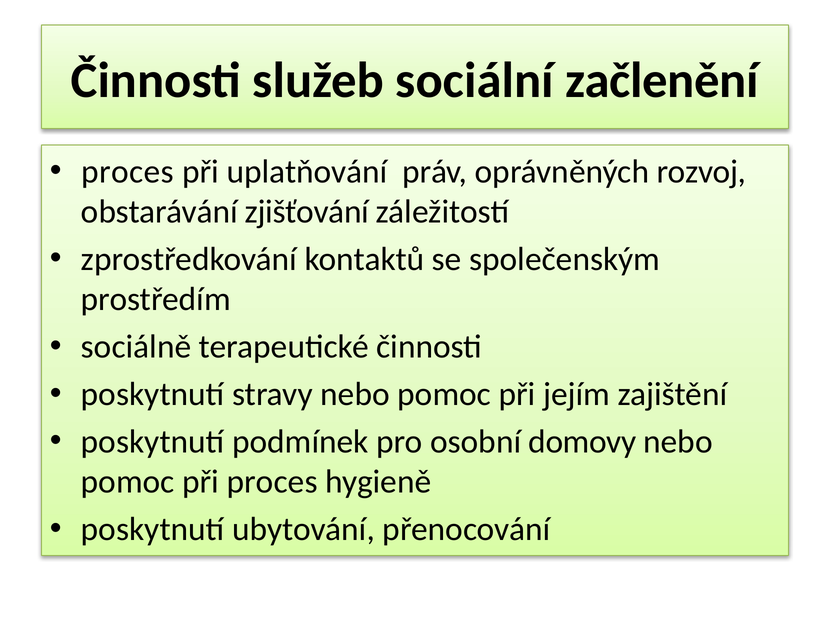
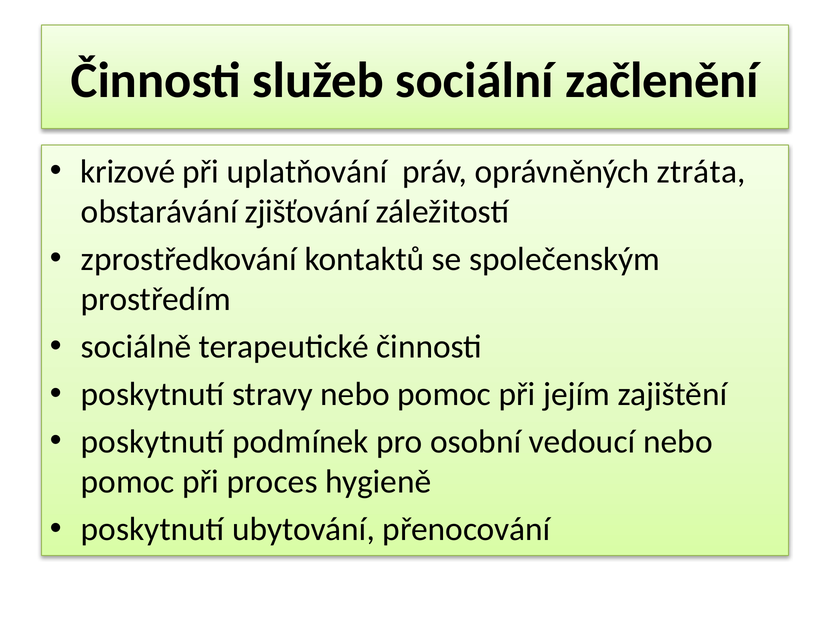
proces: proces -> krizové (128, 172)
rozvoj: rozvoj -> ztráta (701, 172)
domovy: domovy -> vedoucí (582, 442)
